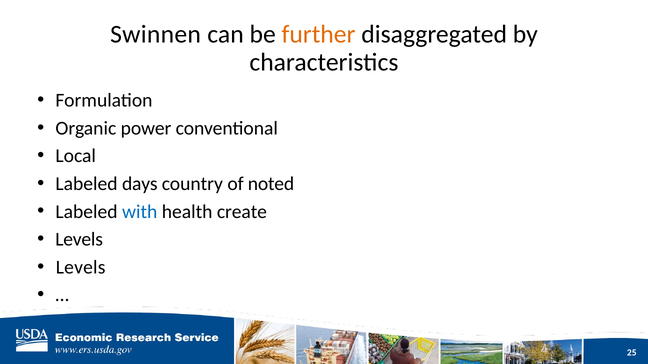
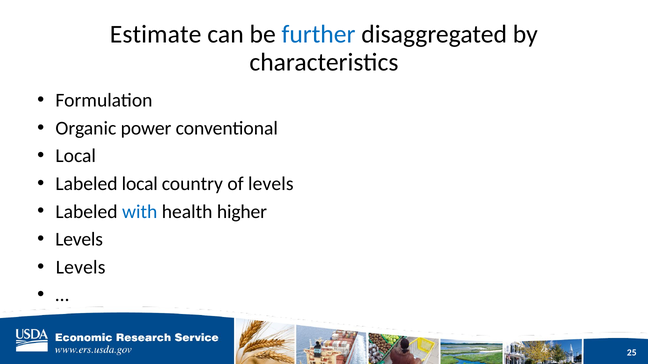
Swinnen: Swinnen -> Estimate (156, 34)
further colour: orange -> blue (319, 34)
Labeled days: days -> local (140, 184)
of noted: noted -> levels (271, 184)
create: create -> higher (242, 212)
